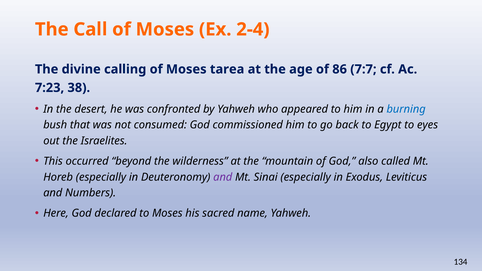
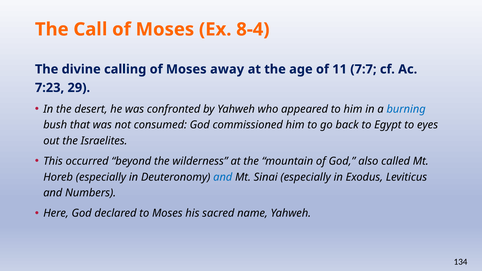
2-4: 2-4 -> 8-4 (253, 29)
tarea: tarea -> away (227, 69)
86: 86 -> 11 (340, 69)
38: 38 -> 29 (79, 88)
and colour: purple -> blue (223, 177)
